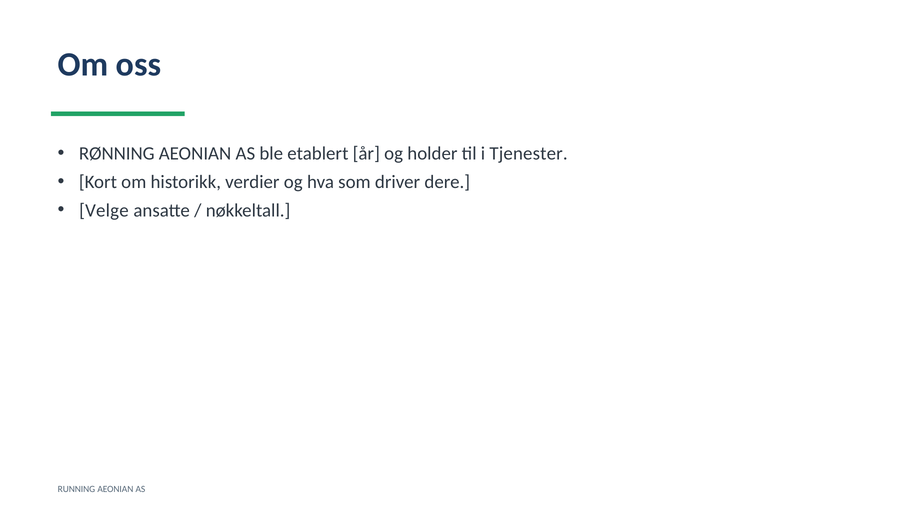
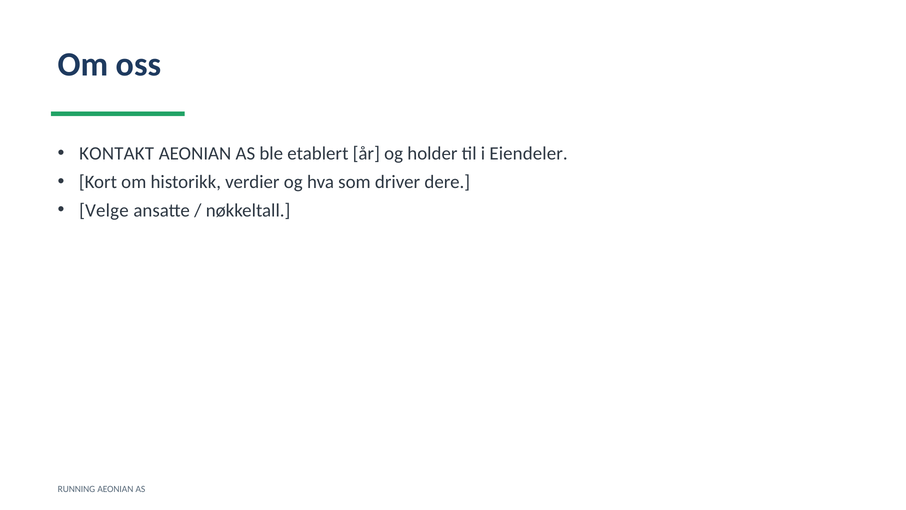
RØNNING: RØNNING -> KONTAKT (117, 153)
Tjenester: Tjenester -> Eiendeler (529, 153)
